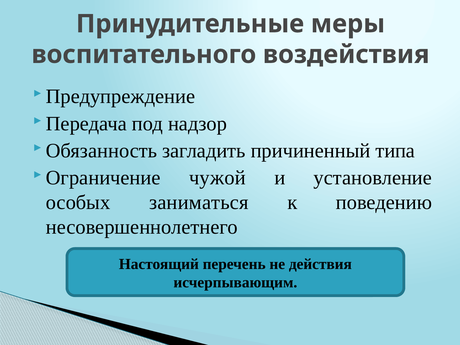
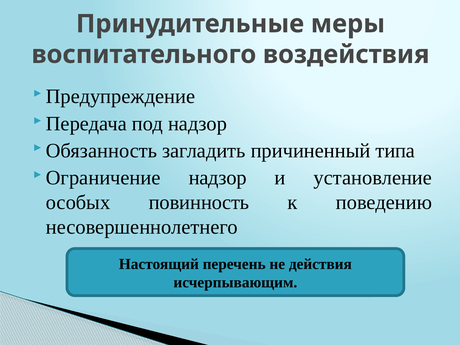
Ограничение чужой: чужой -> надзор (218, 178)
заниматься: заниматься -> повинность (199, 202)
